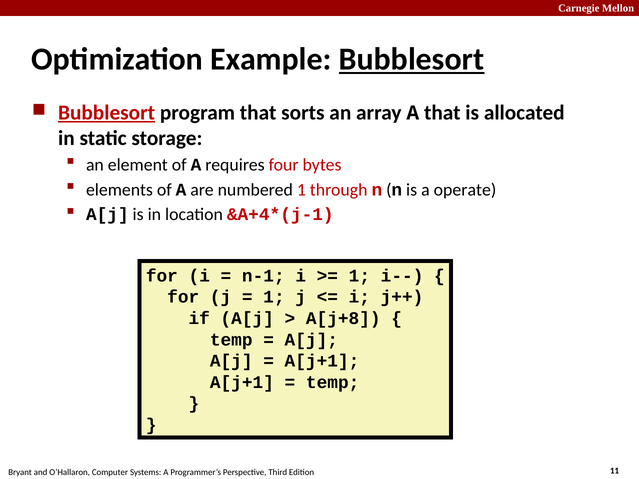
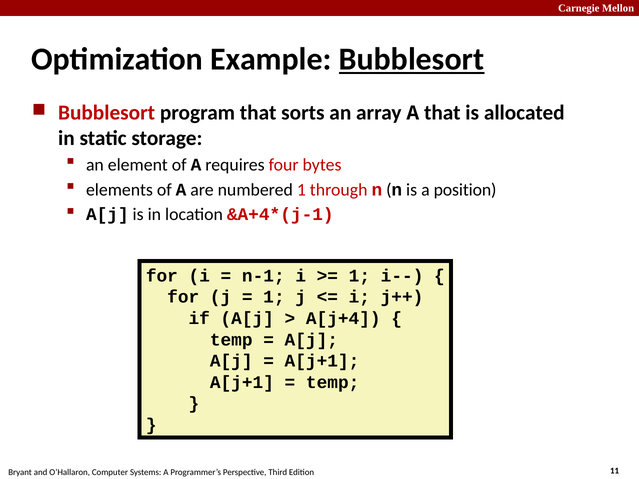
Bubblesort underline: present -> none (107, 113)
operate: operate -> position (465, 190)
A[j+8: A[j+8 -> A[j+4 (343, 319)
